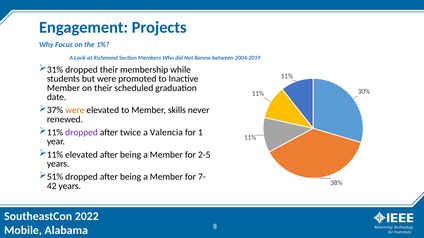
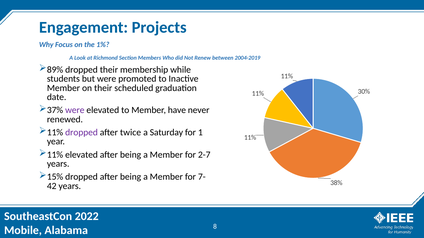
31%: 31% -> 89% (55, 70)
were colour: orange -> purple (75, 110)
skills: skills -> have (177, 110)
Valencia: Valencia -> Saturday (166, 133)
2-5: 2-5 -> 2-7 (204, 155)
51%: 51% -> 15% (55, 177)
